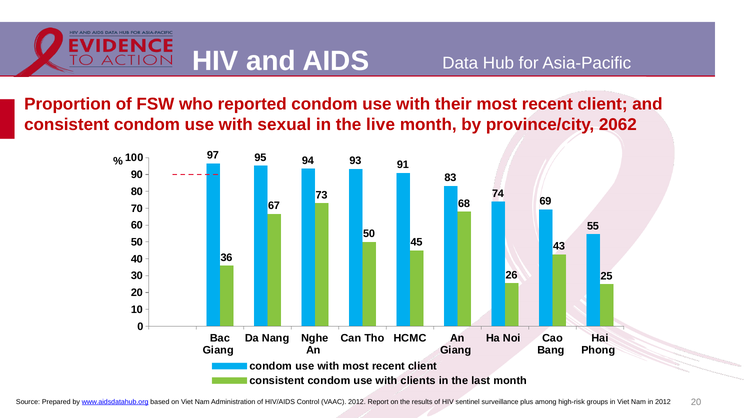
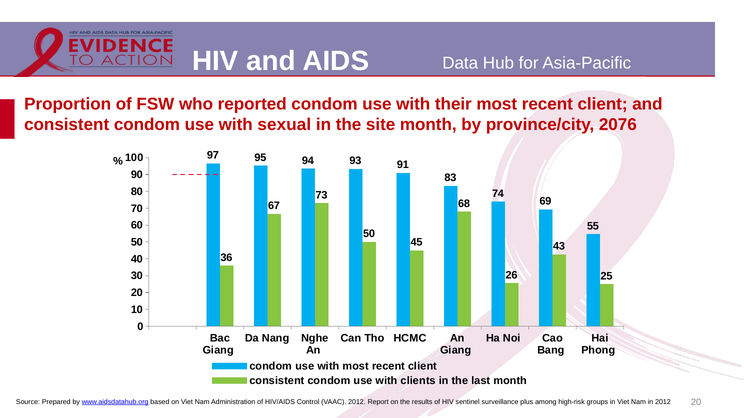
live: live -> site (381, 125)
2062: 2062 -> 2076 (618, 125)
